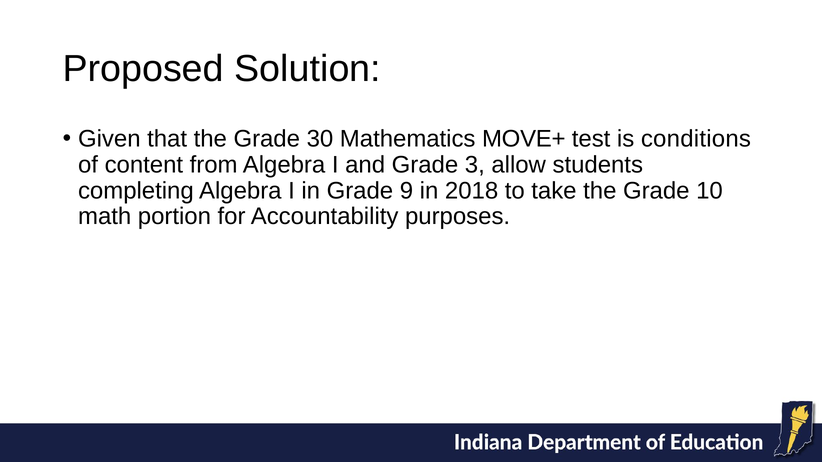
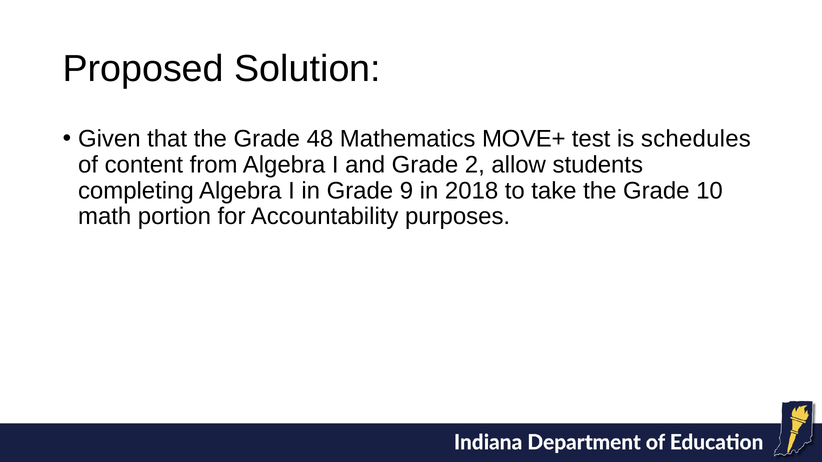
30: 30 -> 48 (320, 139)
conditions: conditions -> schedules (696, 139)
3: 3 -> 2 (475, 165)
